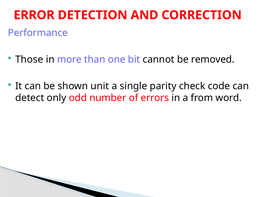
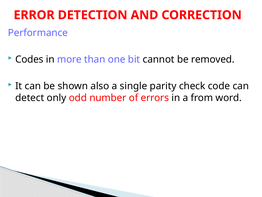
Those: Those -> Codes (29, 59)
unit: unit -> also (100, 86)
